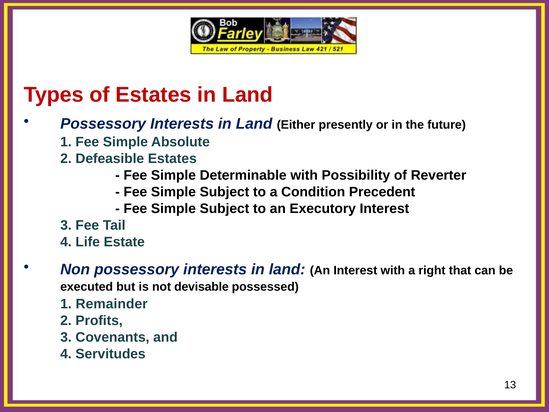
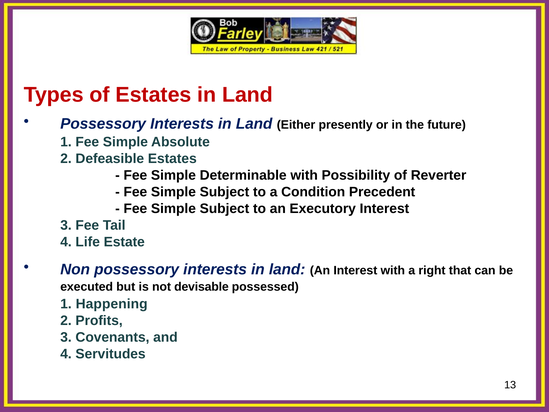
Remainder: Remainder -> Happening (112, 304)
